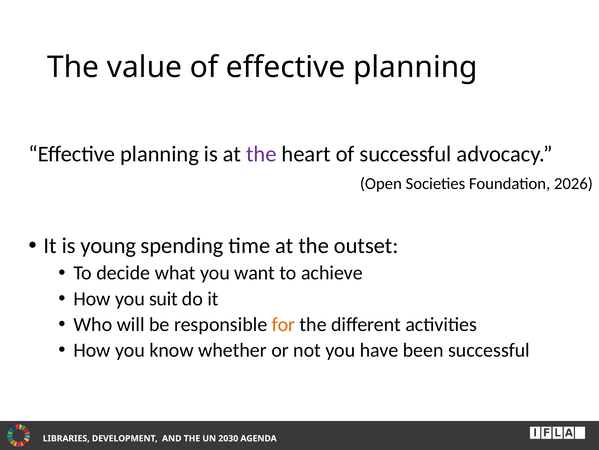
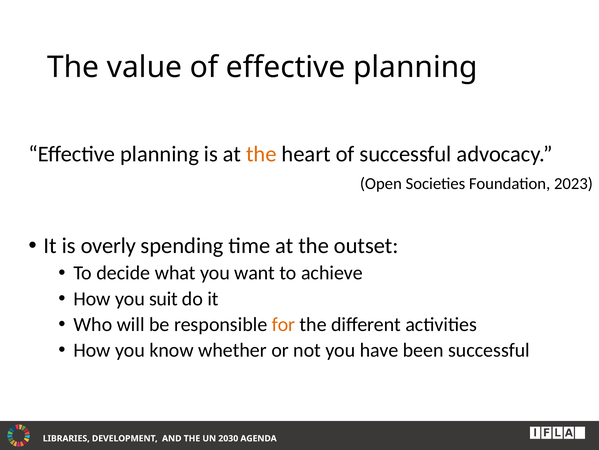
the colour: purple -> orange (261, 154)
2026: 2026 -> 2023 (573, 183)
young: young -> overly (108, 245)
